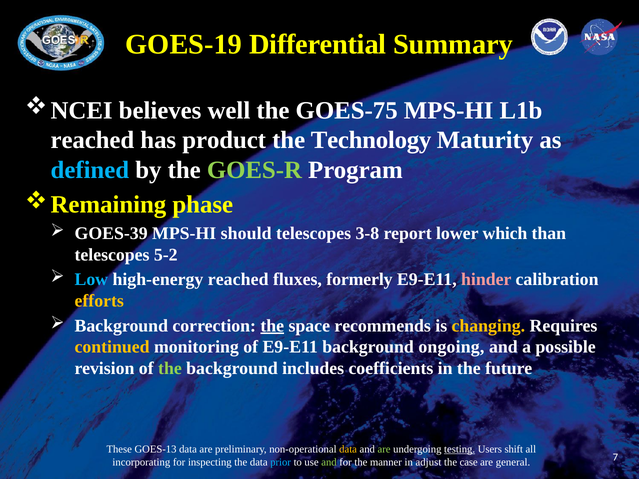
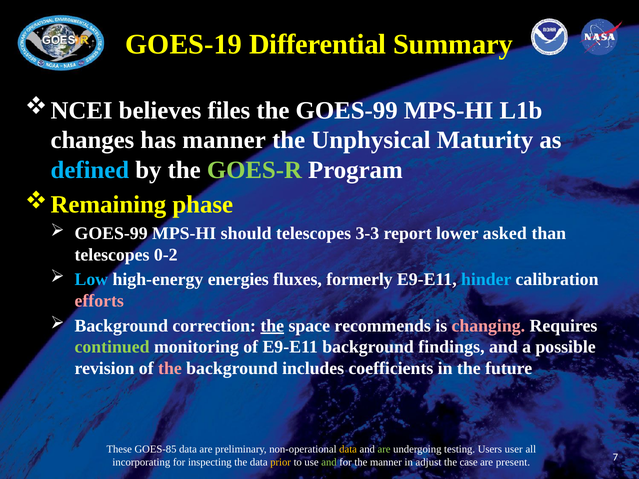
well: well -> files (229, 110)
the GOES-75: GOES-75 -> GOES-99 (347, 110)
reached: reached -> changes (92, 140)
has product: product -> manner (224, 140)
Technology: Technology -> Unphysical (371, 140)
GOES-39: GOES-39 -> GOES-99 (111, 233)
3-8: 3-8 -> 3-3 (367, 233)
which: which -> asked (505, 233)
5-2: 5-2 -> 0-2 (166, 255)
high-energy reached: reached -> energies (238, 280)
hinder colour: pink -> light blue (486, 280)
efforts colour: yellow -> pink (99, 301)
changing colour: yellow -> pink (488, 326)
continued colour: yellow -> light green (112, 347)
ongoing: ongoing -> findings (451, 347)
the colour: light green -> pink (170, 368)
GOES-13: GOES-13 -> GOES-85 (156, 450)
testing underline: present -> none (460, 450)
shift: shift -> user (514, 450)
prior colour: light blue -> yellow (281, 462)
general: general -> present (513, 462)
